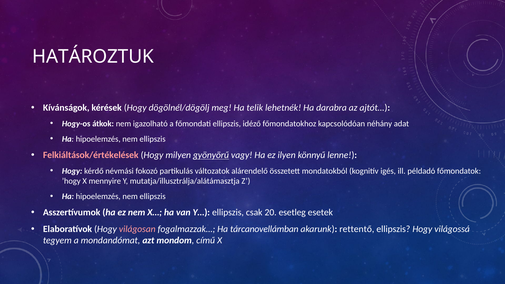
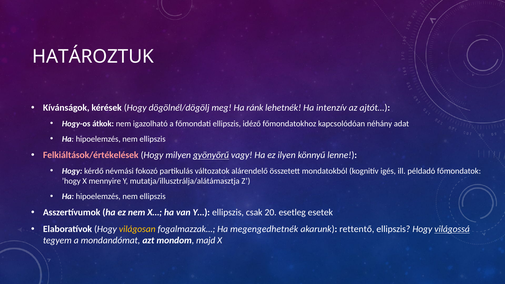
telik: telik -> ránk (255, 108)
darabra: darabra -> intenzív (331, 108)
világosan colour: pink -> yellow (137, 229)
tárcanovellámban: tárcanovellámban -> megengedhetnék (264, 229)
világossá underline: none -> present (452, 229)
című: című -> majd (206, 240)
